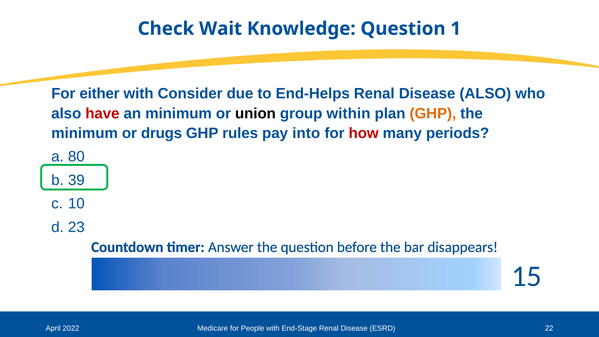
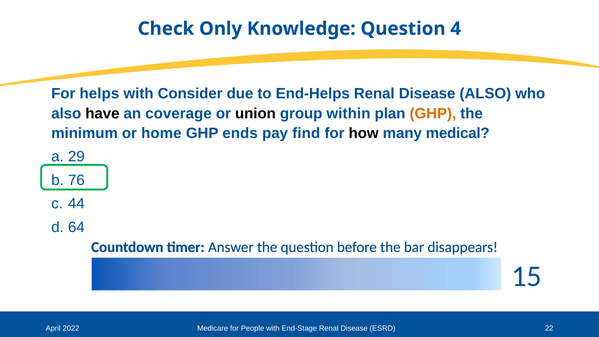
Wait: Wait -> Only (221, 29)
1: 1 -> 4 (456, 29)
either: either -> helps (99, 94)
have colour: red -> black (102, 113)
an minimum: minimum -> coverage (178, 113)
drugs: drugs -> home (161, 133)
rules: rules -> ends (240, 133)
into: into -> find (306, 133)
how colour: red -> black (364, 133)
periods: periods -> medical (458, 133)
80: 80 -> 29 (76, 157)
39: 39 -> 76 (76, 180)
10: 10 -> 44 (76, 204)
23: 23 -> 64 (76, 227)
